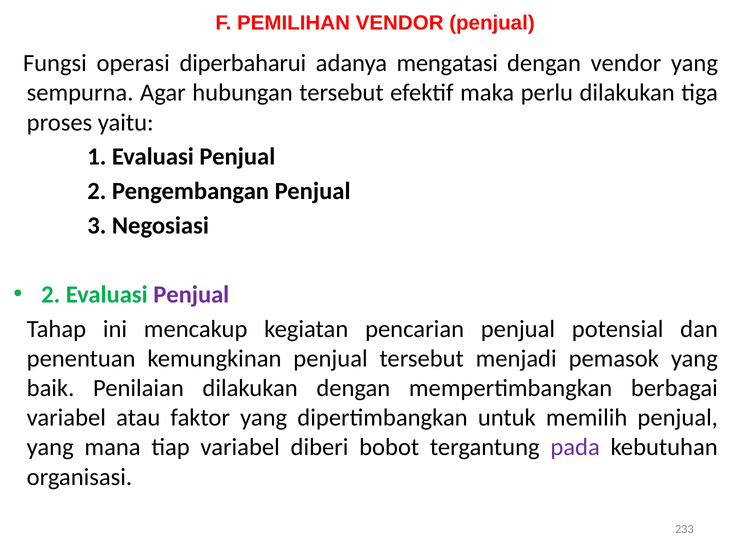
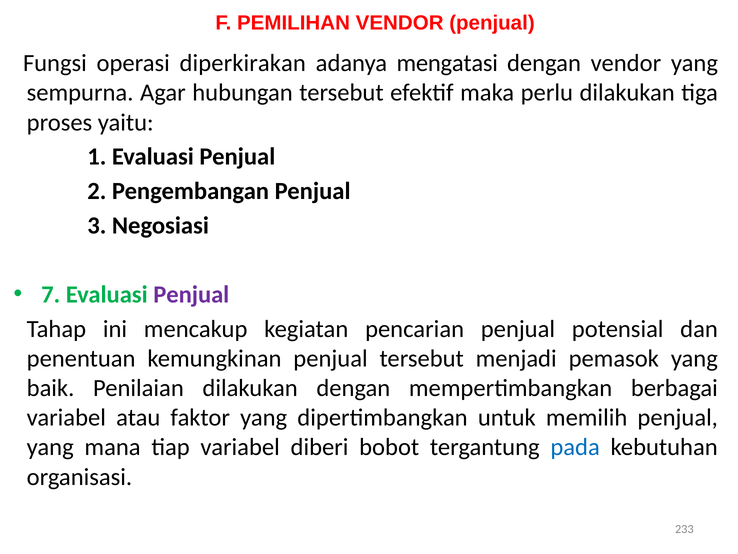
diperbaharui: diperbaharui -> diperkirakan (243, 63)
2: 2 -> 7 (51, 294)
pada colour: purple -> blue (575, 447)
